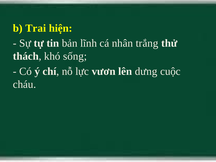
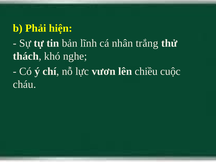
Trai: Trai -> Phải (36, 28)
sống: sống -> nghe (75, 56)
dưng: dưng -> chiều (146, 71)
